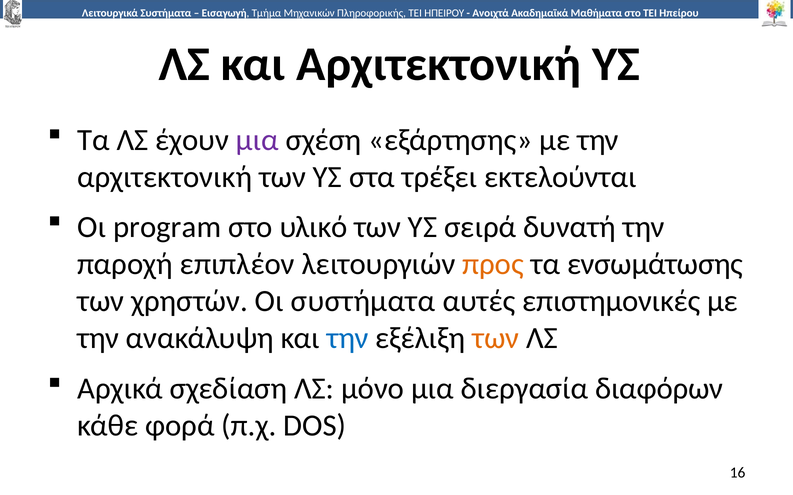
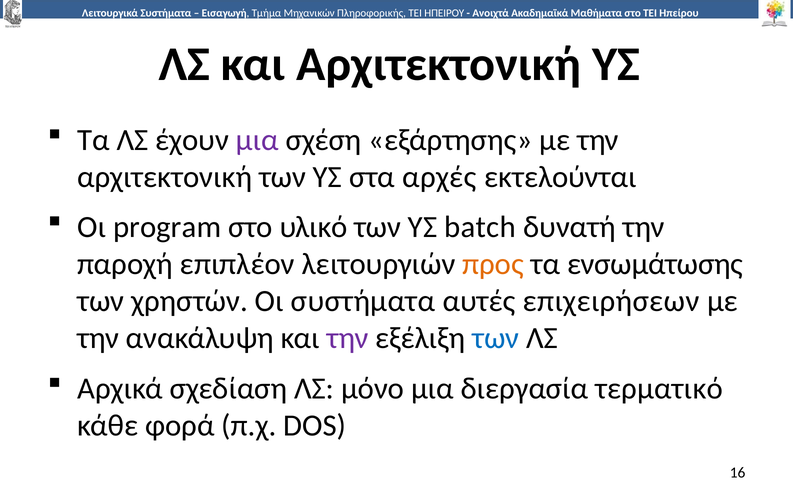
τρέξει: τρέξει -> αρχές (439, 177)
σειρά: σειρά -> batch (480, 228)
επιστημονικές: επιστημονικές -> επιχειρήσεων (611, 302)
την colour: blue -> purple (348, 339)
των colour: orange -> blue (496, 339)
διαφόρων: διαφόρων -> τερματικό (659, 389)
